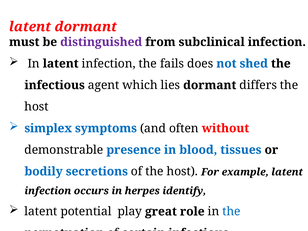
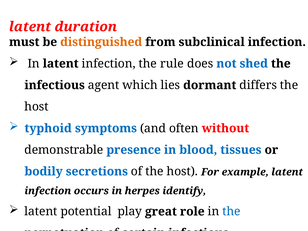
latent dormant: dormant -> duration (86, 27)
distinguished colour: purple -> orange (101, 42)
fails: fails -> rule (172, 64)
simplex: simplex -> typhoid (48, 128)
